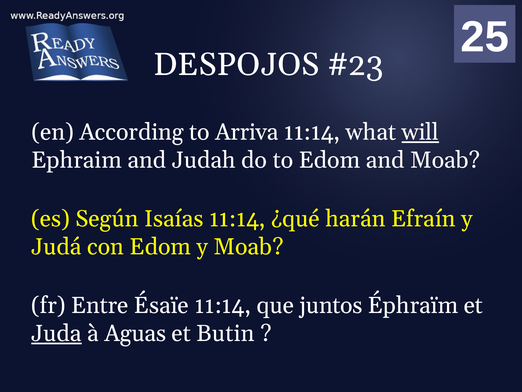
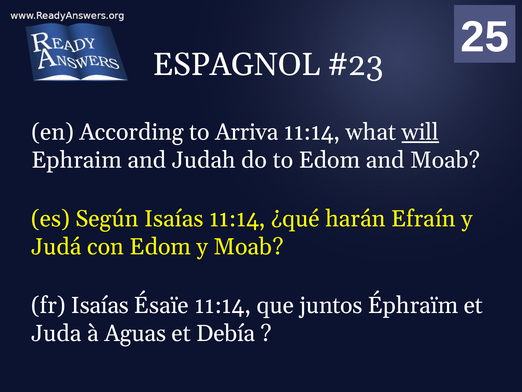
DESPOJOS: DESPOJOS -> ESPAGNOL (237, 64)
fr Entre: Entre -> Isaías (100, 305)
Juda underline: present -> none (56, 333)
Butin: Butin -> Debía (226, 333)
